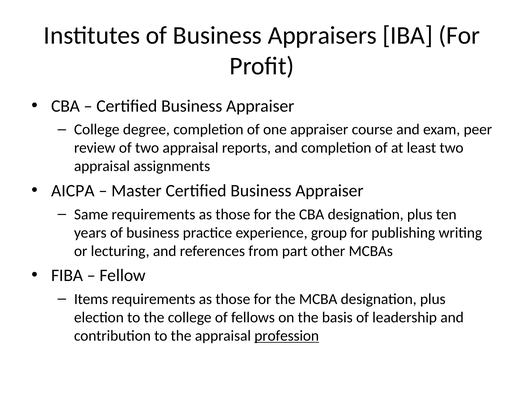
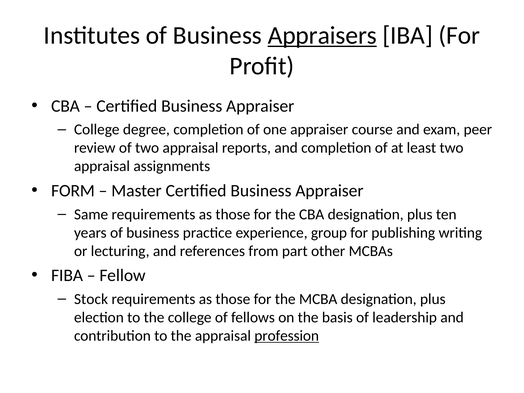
Appraisers underline: none -> present (322, 35)
AICPA: AICPA -> FORM (73, 191)
Items: Items -> Stock (91, 299)
